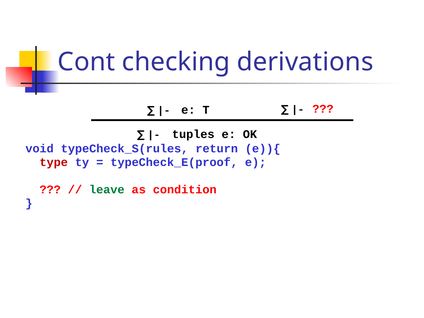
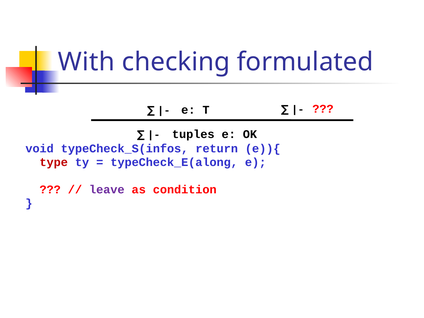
Cont: Cont -> With (86, 62)
derivations: derivations -> formulated (305, 62)
typeCheck_S(rules: typeCheck_S(rules -> typeCheck_S(infos (125, 149)
typeCheck_E(proof: typeCheck_E(proof -> typeCheck_E(along (174, 162)
leave colour: green -> purple (107, 190)
